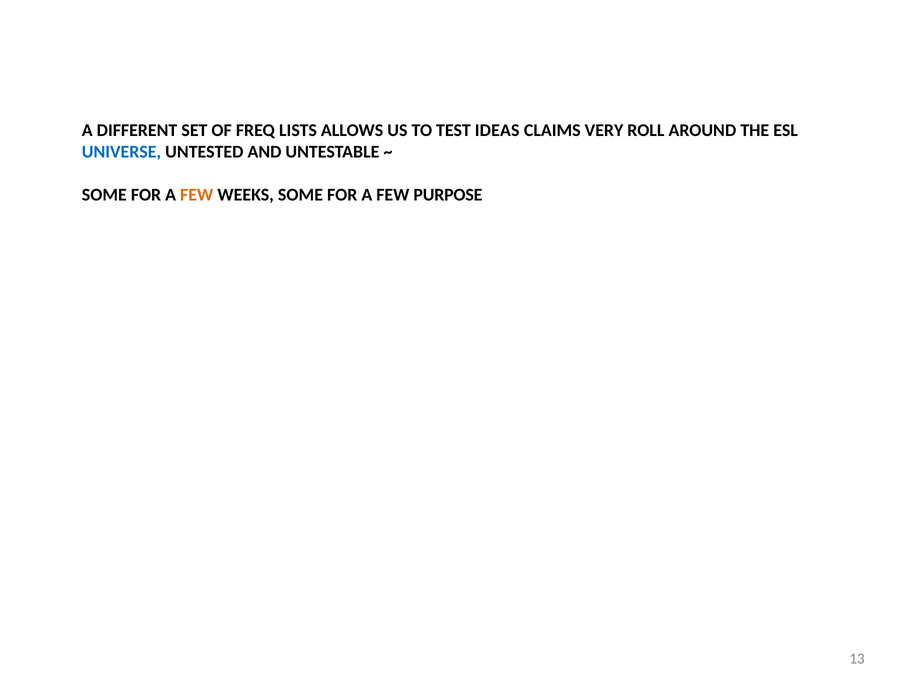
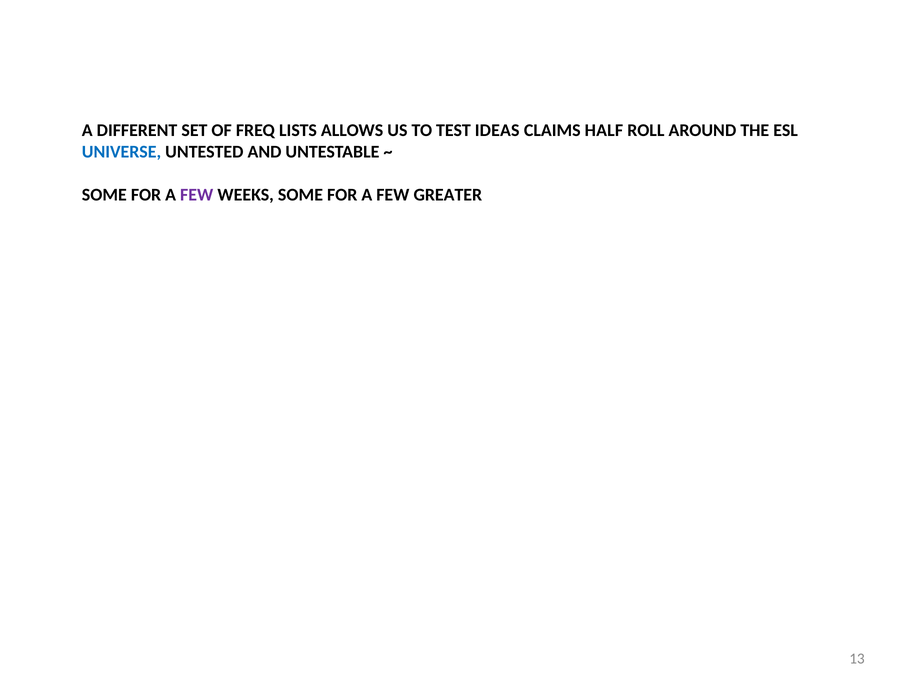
VERY: VERY -> HALF (604, 130)
FEW colour: orange -> purple (197, 195)
PURPOSE: PURPOSE -> GREATER (448, 195)
